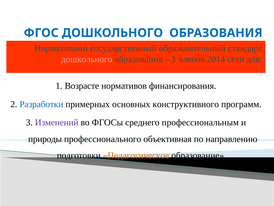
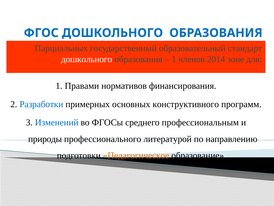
Нормативами: Нормативами -> Парциальных (61, 48)
дошкольного colour: pink -> white (87, 59)
сети: сети -> зоне (236, 59)
Возрасте: Возрасте -> Правами (82, 86)
Изменений colour: purple -> blue (57, 122)
объективная: объективная -> литературой (168, 139)
